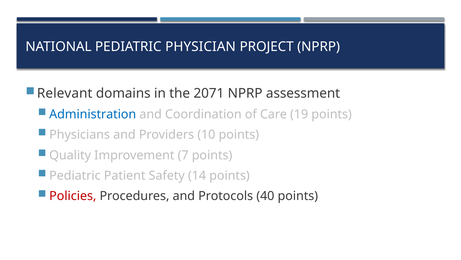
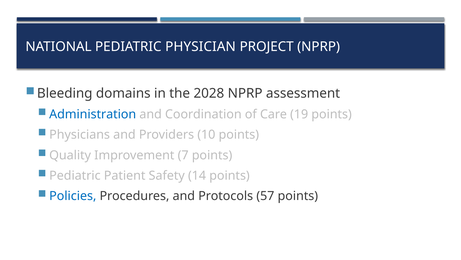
Relevant: Relevant -> Bleeding (65, 93)
2071: 2071 -> 2028 (209, 93)
Policies colour: red -> blue (73, 196)
40: 40 -> 57 (265, 196)
